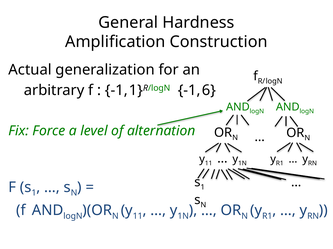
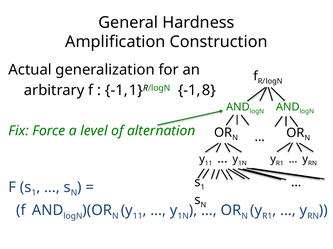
6: 6 -> 8 (209, 91)
